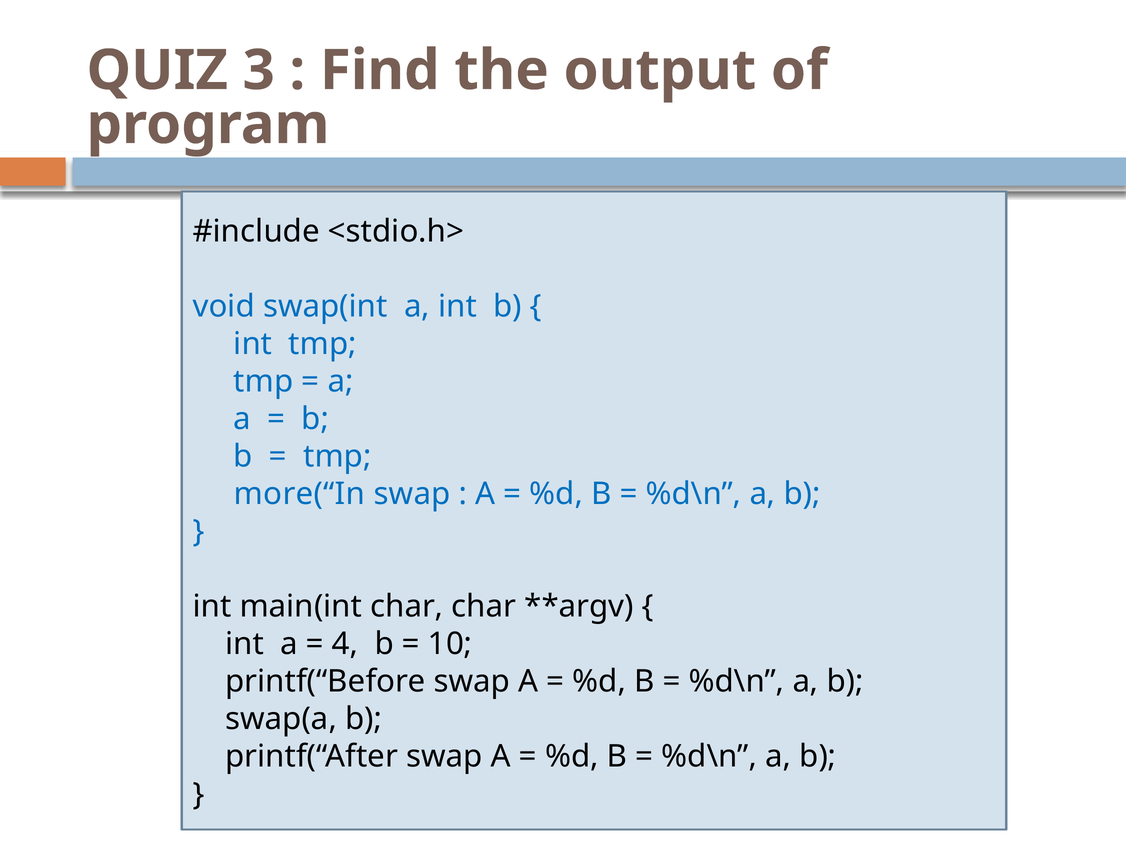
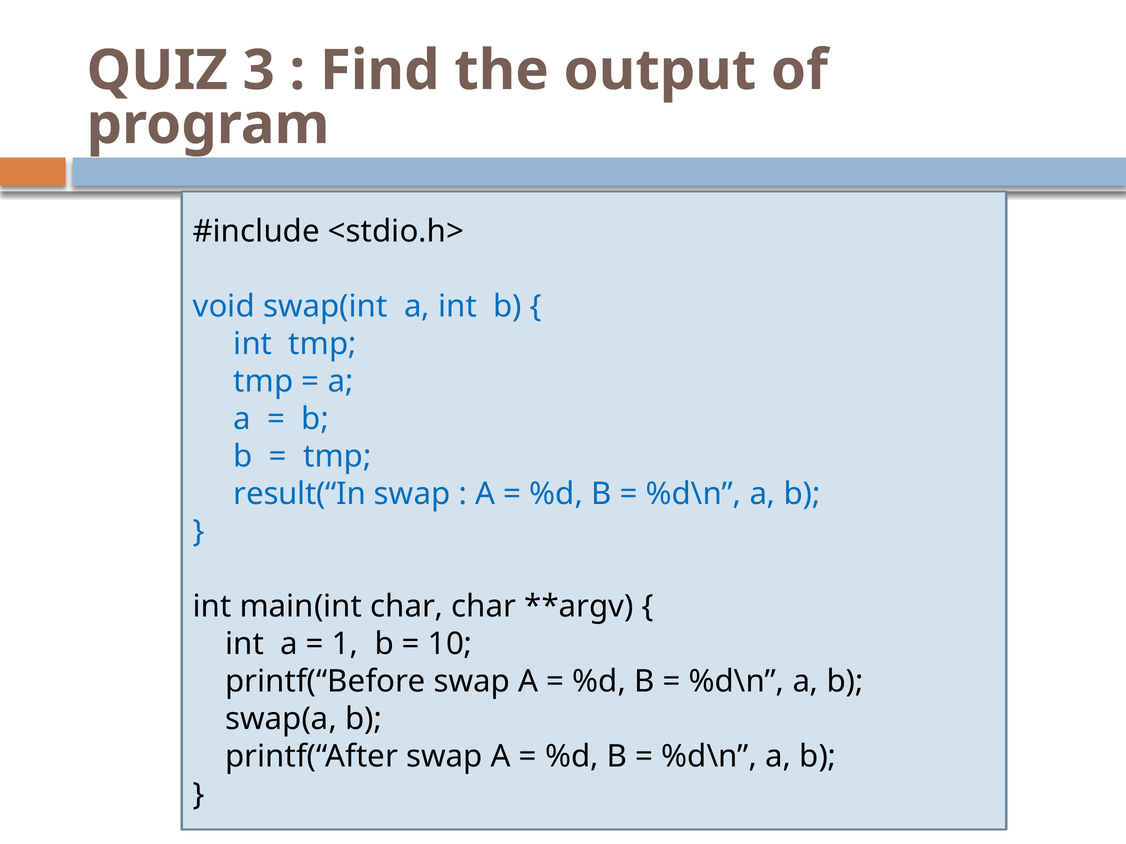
more(“In: more(“In -> result(“In (300, 494)
4: 4 -> 1 (345, 644)
